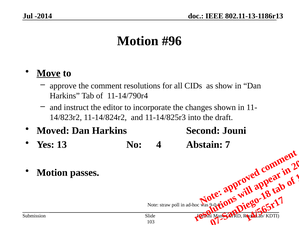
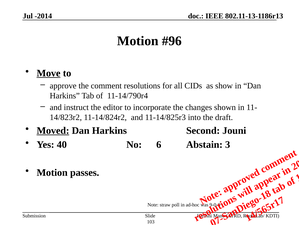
Moved underline: none -> present (53, 130)
13: 13 -> 40 (62, 144)
No 4: 4 -> 6 (159, 144)
Abstain 7: 7 -> 3 (228, 144)
